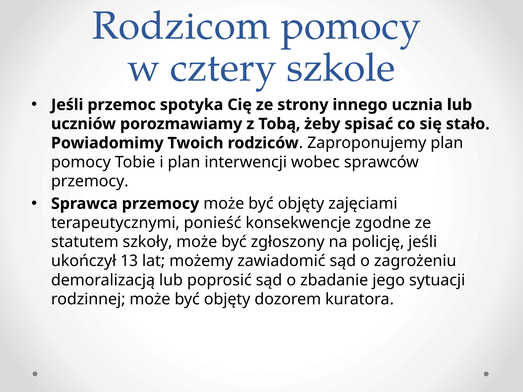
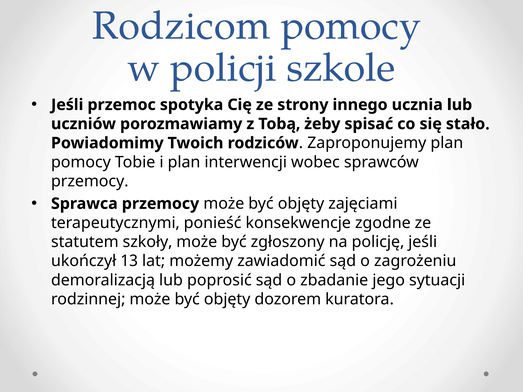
cztery: cztery -> policji (223, 68)
